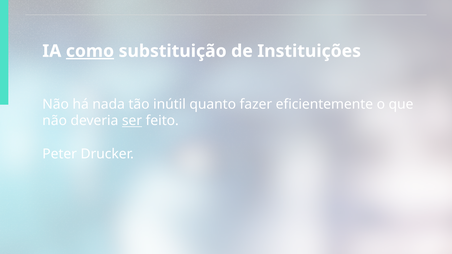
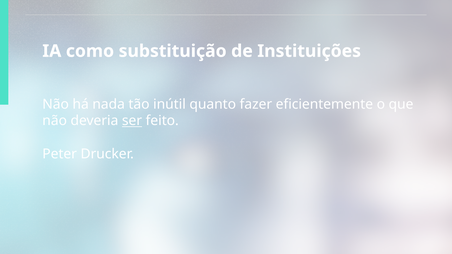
como underline: present -> none (90, 51)
